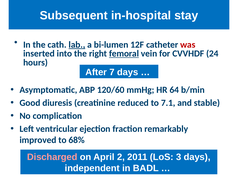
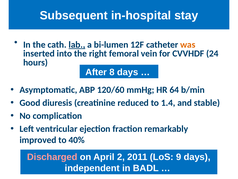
was colour: red -> orange (188, 45)
femoral underline: present -> none (124, 53)
7: 7 -> 8 (112, 72)
7.1: 7.1 -> 1.4 (168, 103)
68%: 68% -> 40% (77, 140)
3: 3 -> 9 (179, 157)
